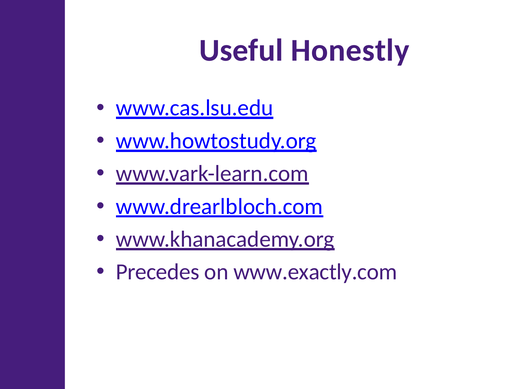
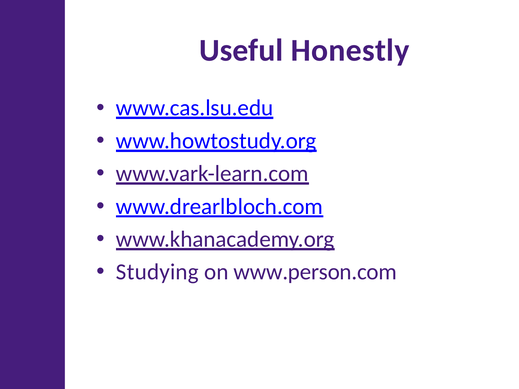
Precedes: Precedes -> Studying (157, 272)
www.exactly.com: www.exactly.com -> www.person.com (315, 272)
